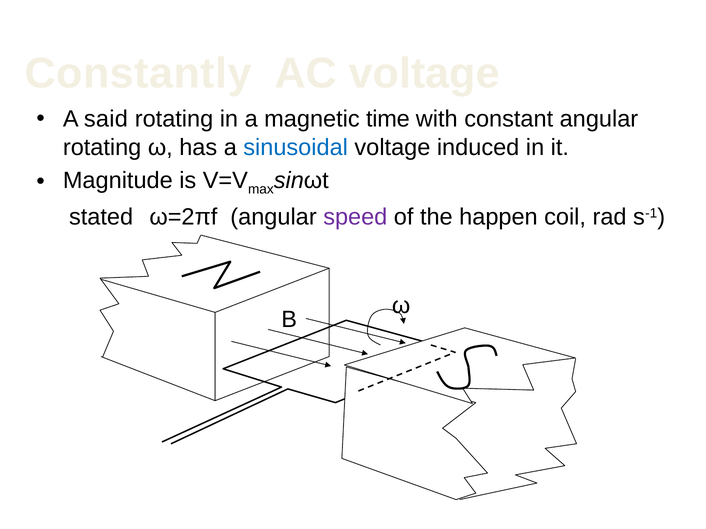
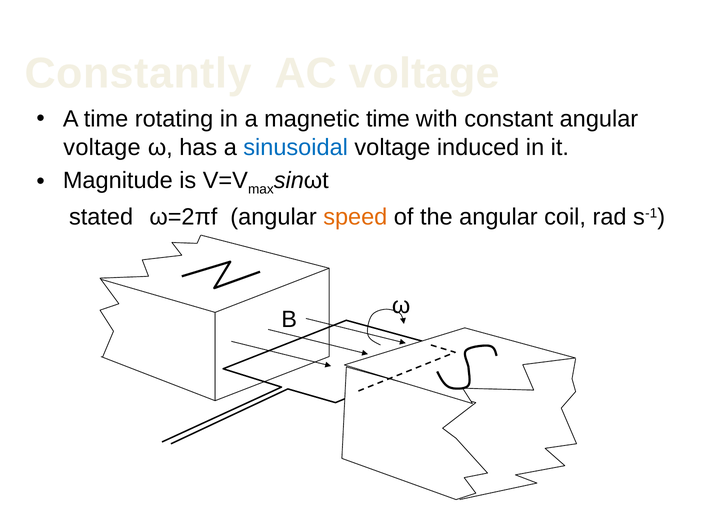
A said: said -> time (106, 119)
rotating: rotating -> voltage (102, 148)
speed colour: purple -> orange (355, 217)
the happen: happen -> angular (498, 217)
